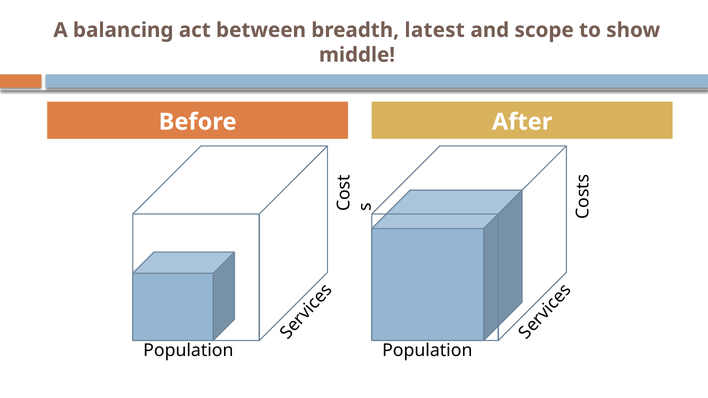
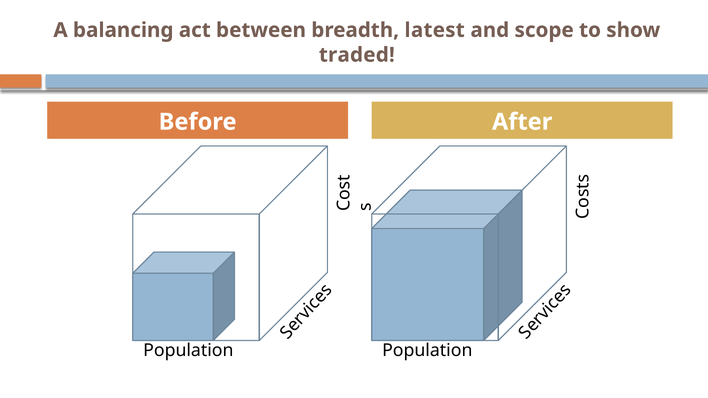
middle: middle -> traded (357, 55)
